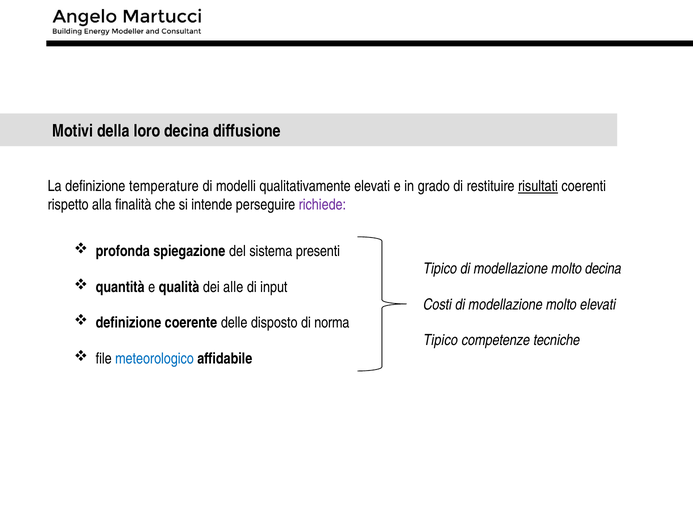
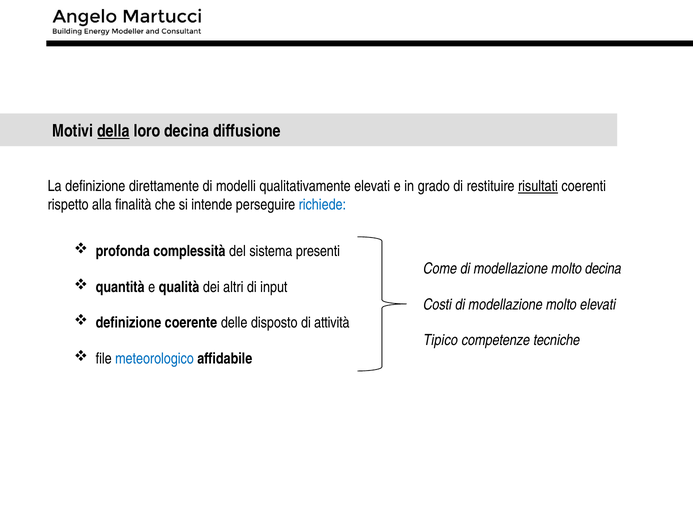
della underline: none -> present (113, 131)
temperature: temperature -> direttamente (164, 186)
richiede colour: purple -> blue (322, 205)
spiegazione: spiegazione -> complessità (189, 251)
Tipico: Tipico -> Come (440, 269)
alle: alle -> altri (233, 287)
norma: norma -> attività (332, 323)
